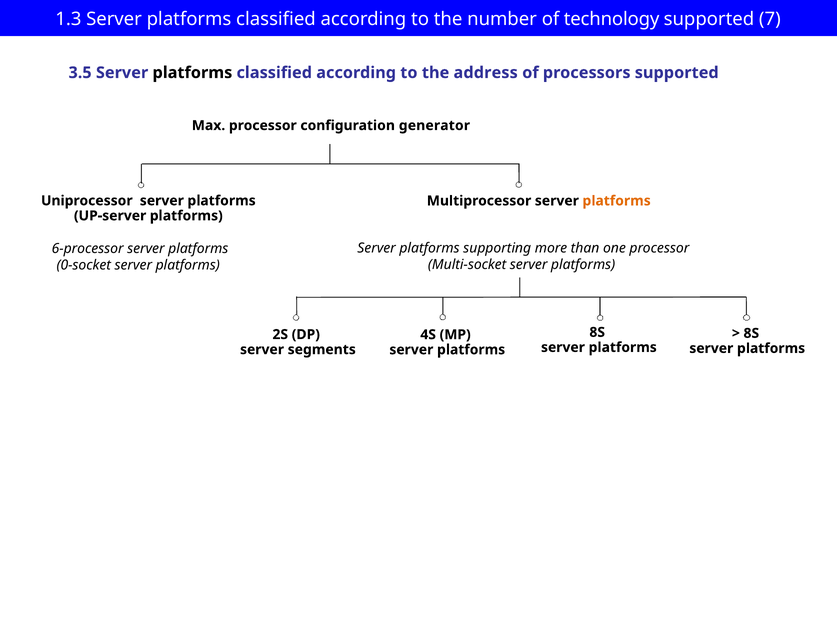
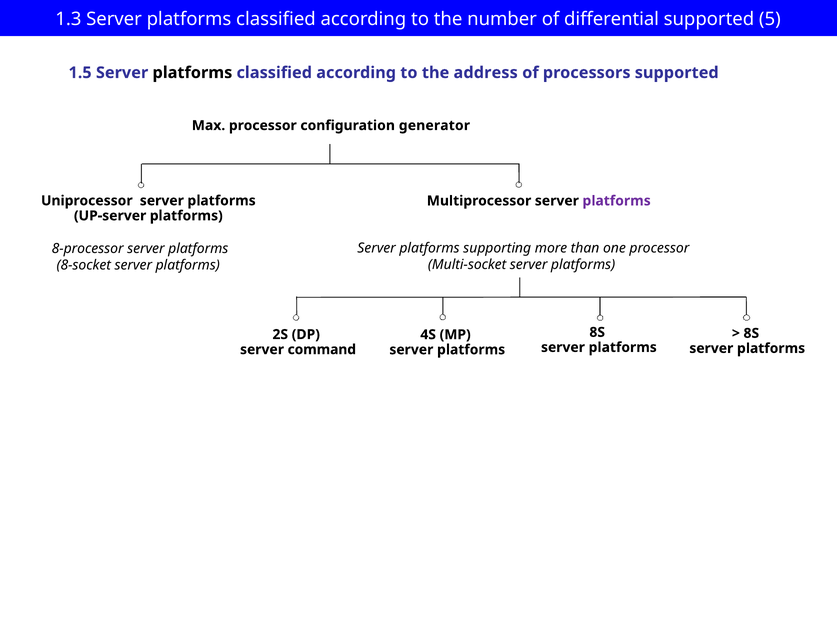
technology: technology -> differential (612, 19)
7: 7 -> 5 (770, 19)
3.5: 3.5 -> 1.5 (80, 73)
platforms colour: orange -> purple (617, 201)
6-processor: 6-processor -> 8-processor (88, 248)
0-socket: 0-socket -> 8-socket (84, 265)
segments: segments -> command (322, 349)
